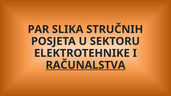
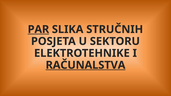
PAR underline: none -> present (38, 29)
